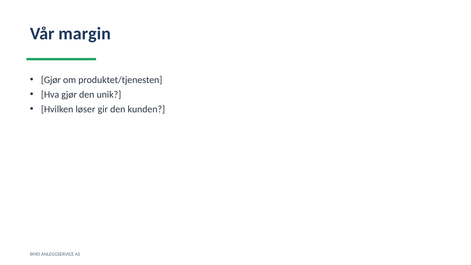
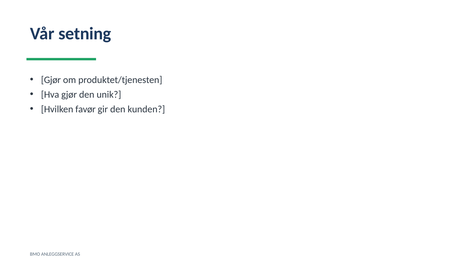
margin: margin -> setning (85, 34)
løser: løser -> favør (86, 109)
